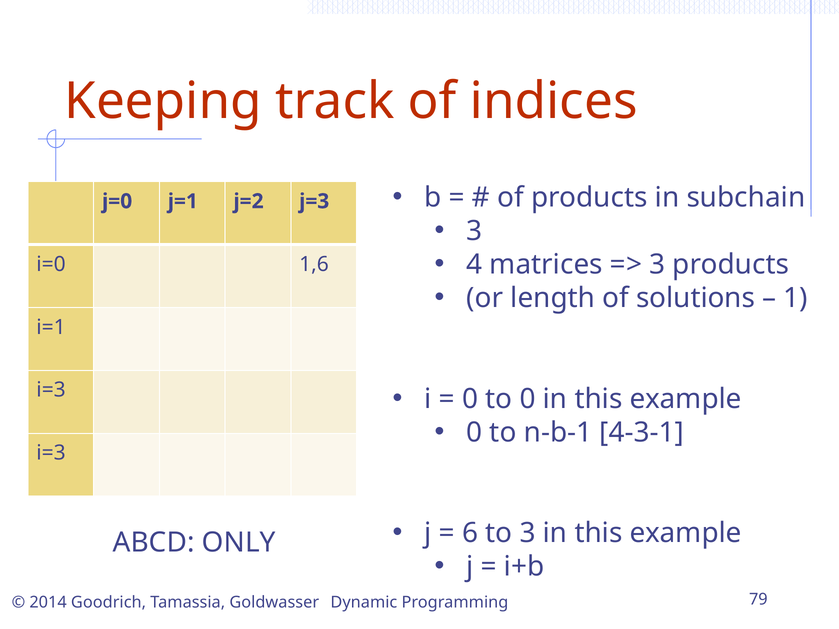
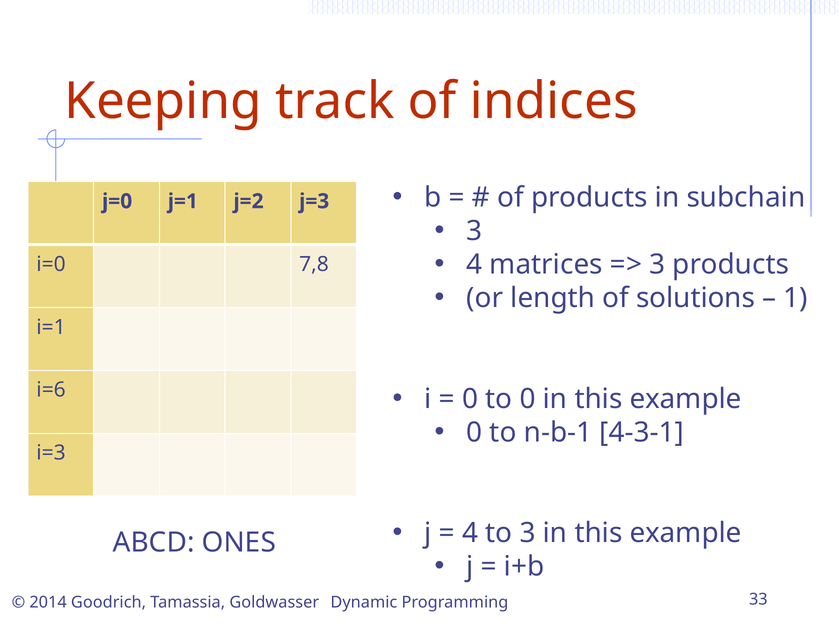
1,6: 1,6 -> 7,8 (314, 264)
i=3: i=3 -> i=6 (51, 390)
6: 6 -> 4 (470, 533)
ONLY: ONLY -> ONES (239, 543)
79: 79 -> 33 (758, 600)
